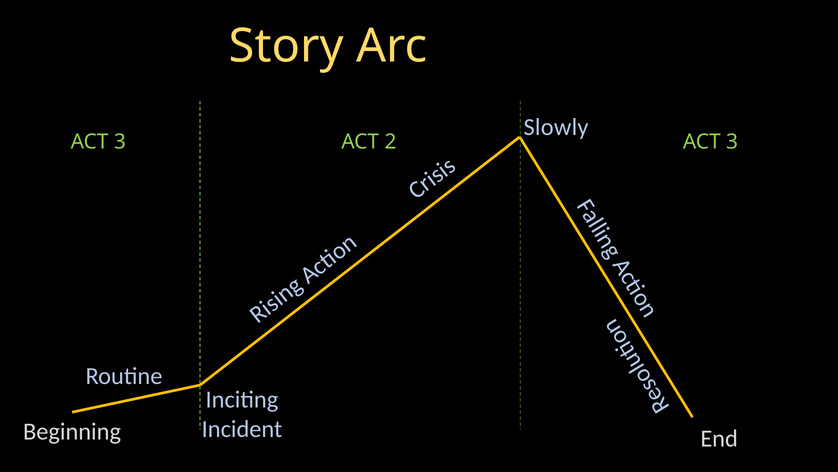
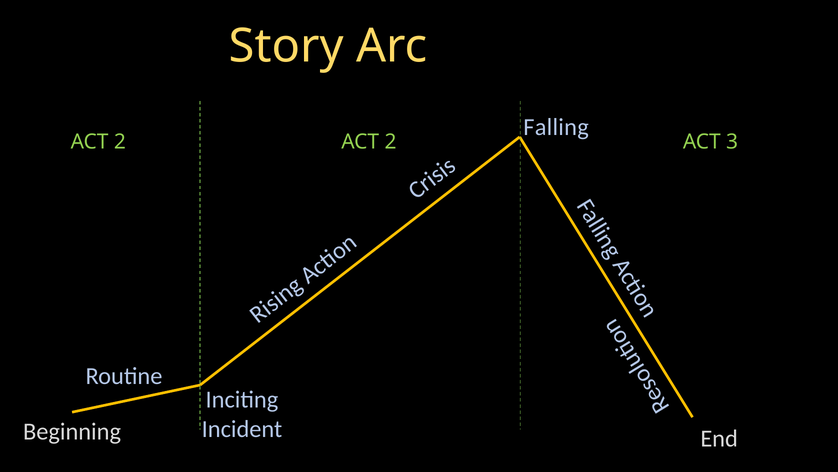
Slowly: Slowly -> Falling (556, 127)
3: 3 -> 2 (120, 142)
